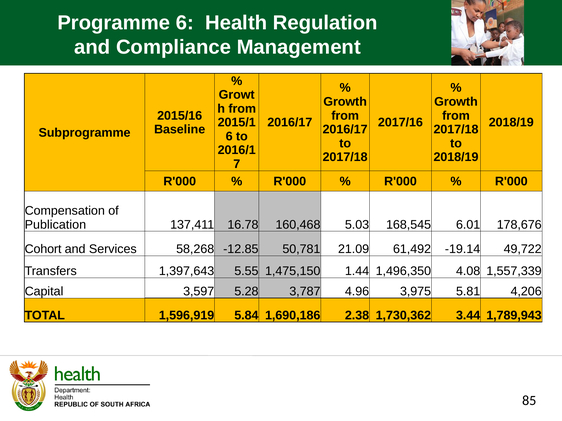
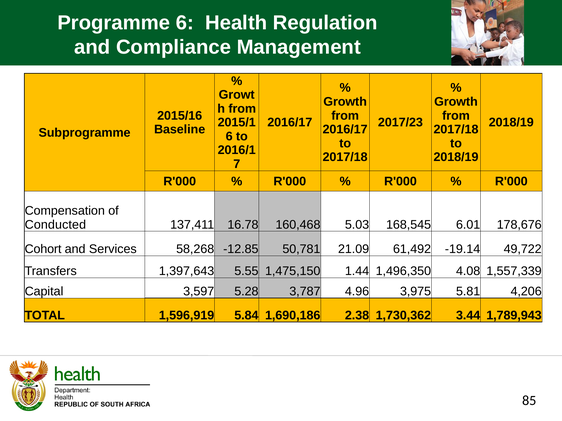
2017/16: 2017/16 -> 2017/23 (400, 123)
Publication: Publication -> Conducted (55, 225)
